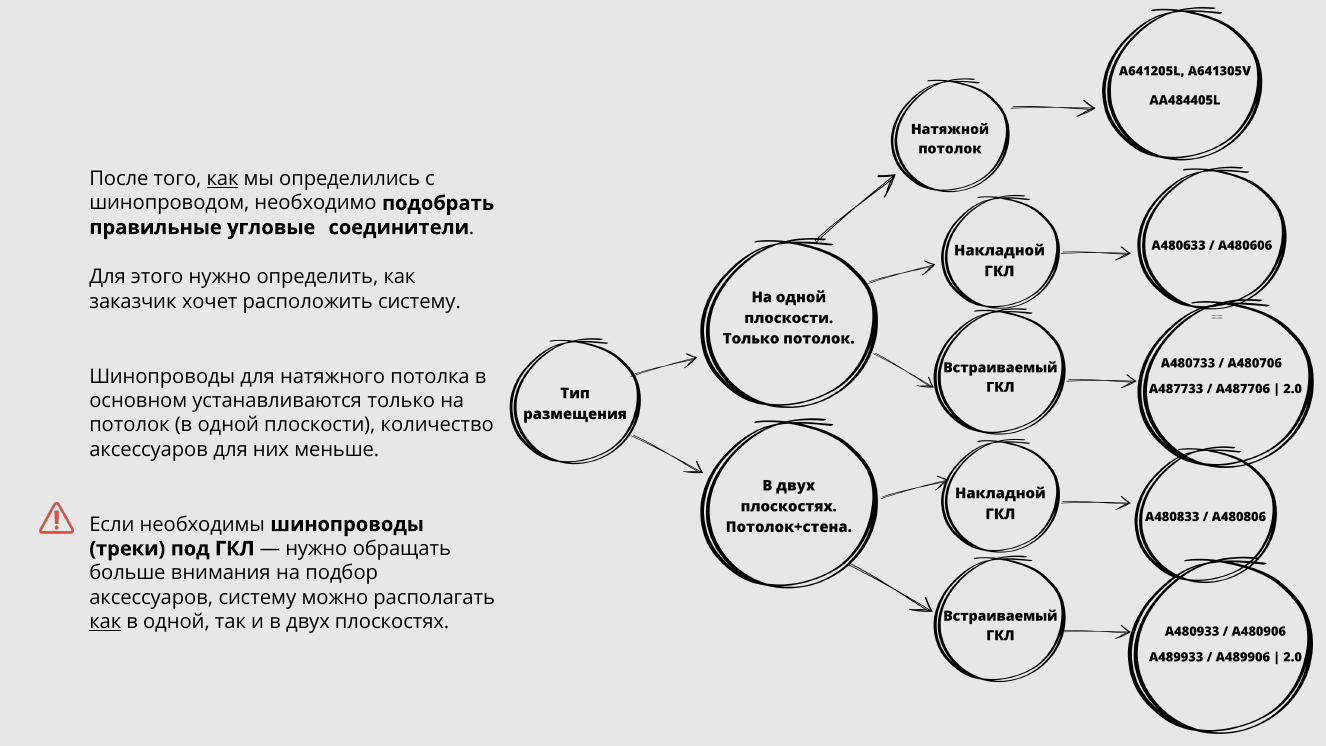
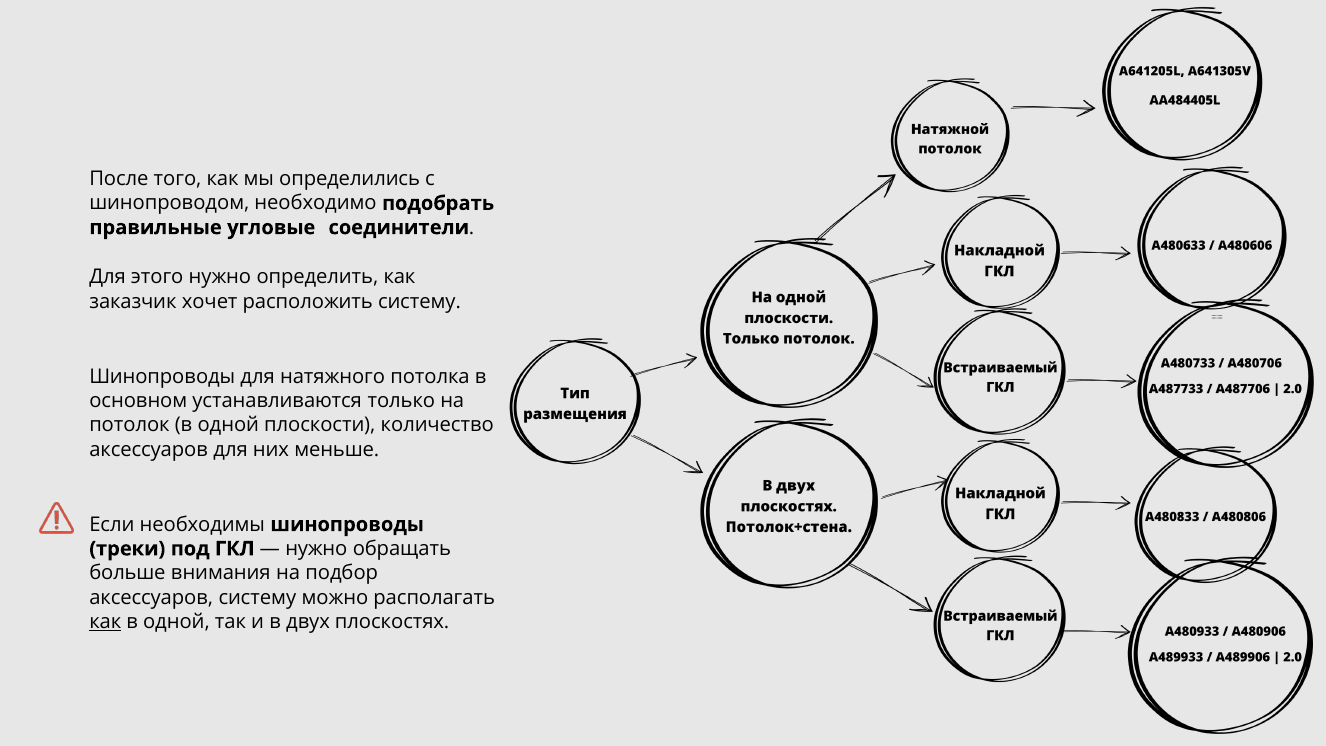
как underline: present -> none (222, 179)
